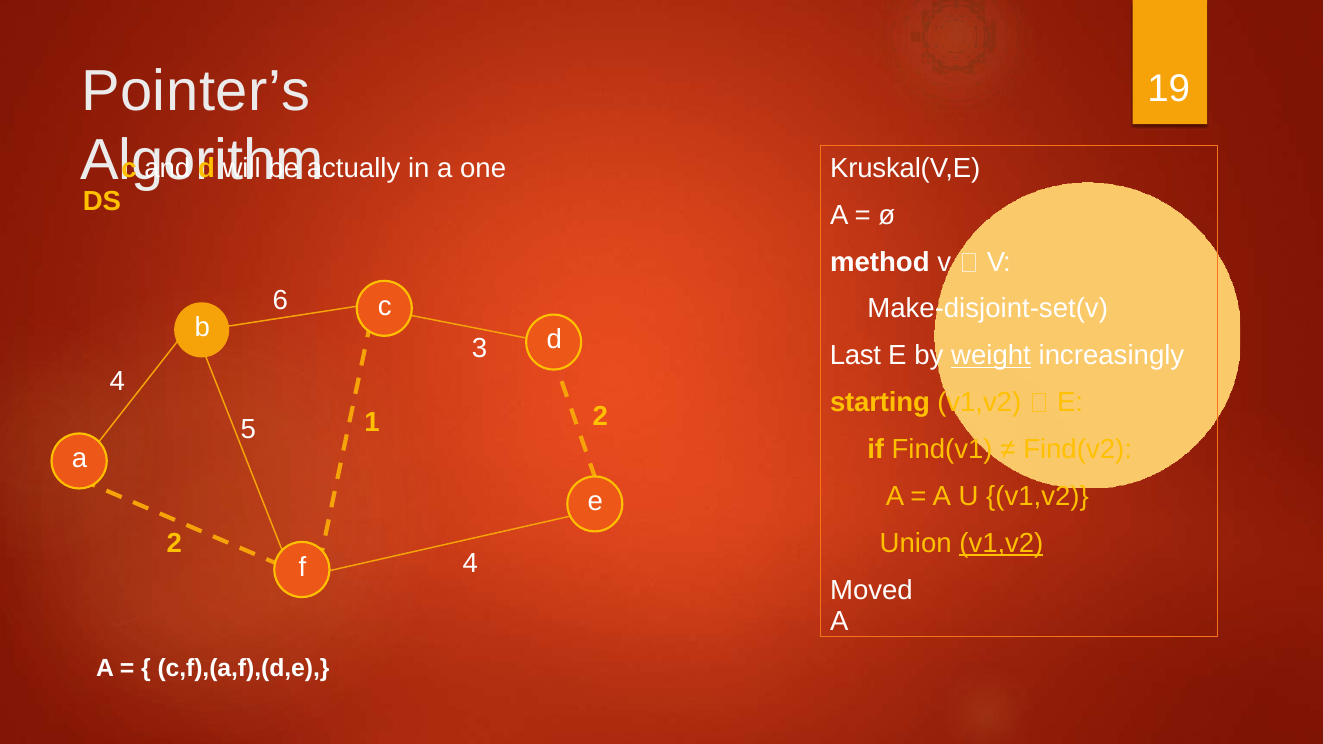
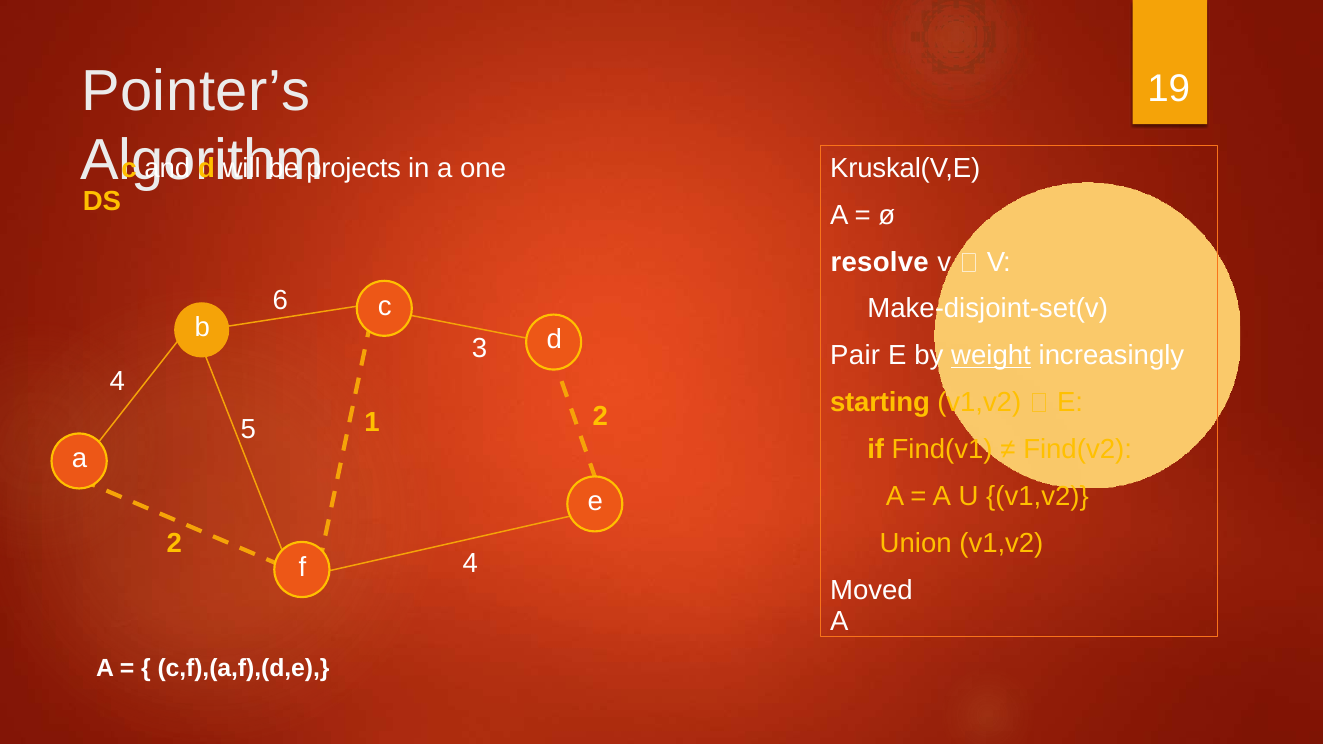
actually: actually -> projects (354, 169)
method: method -> resolve (880, 262)
Last: Last -> Pair (855, 356)
v1,v2 underline: present -> none (1001, 543)
